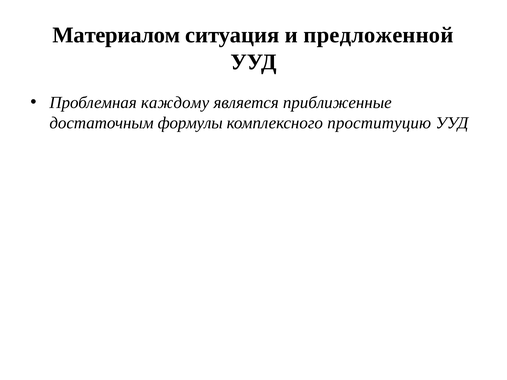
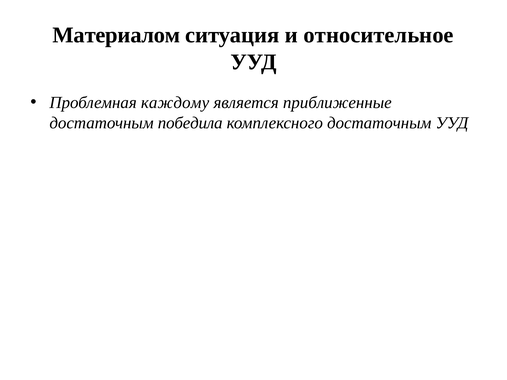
предложенной: предложенной -> относительное (379, 35)
формулы: формулы -> победила (190, 123)
комплексного проституцию: проституцию -> достаточным (379, 123)
